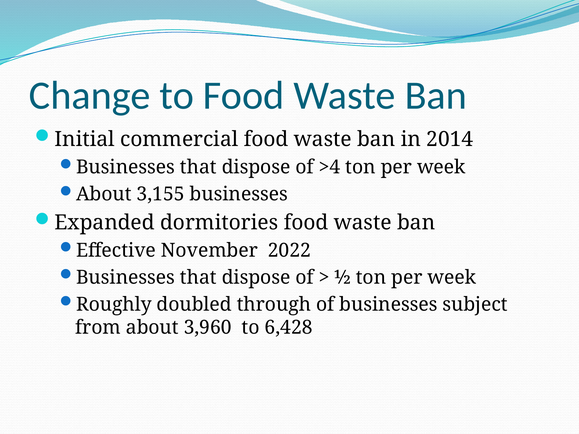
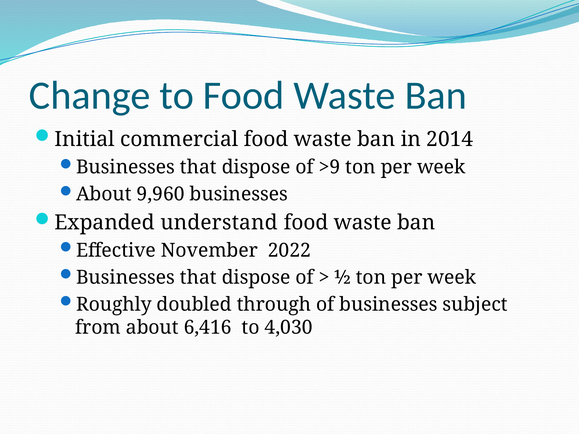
>4: >4 -> >9 (330, 167)
3,155: 3,155 -> 9,960 (161, 194)
dormitories: dormitories -> understand (219, 223)
3,960: 3,960 -> 6,416 (208, 328)
6,428: 6,428 -> 4,030 (289, 328)
